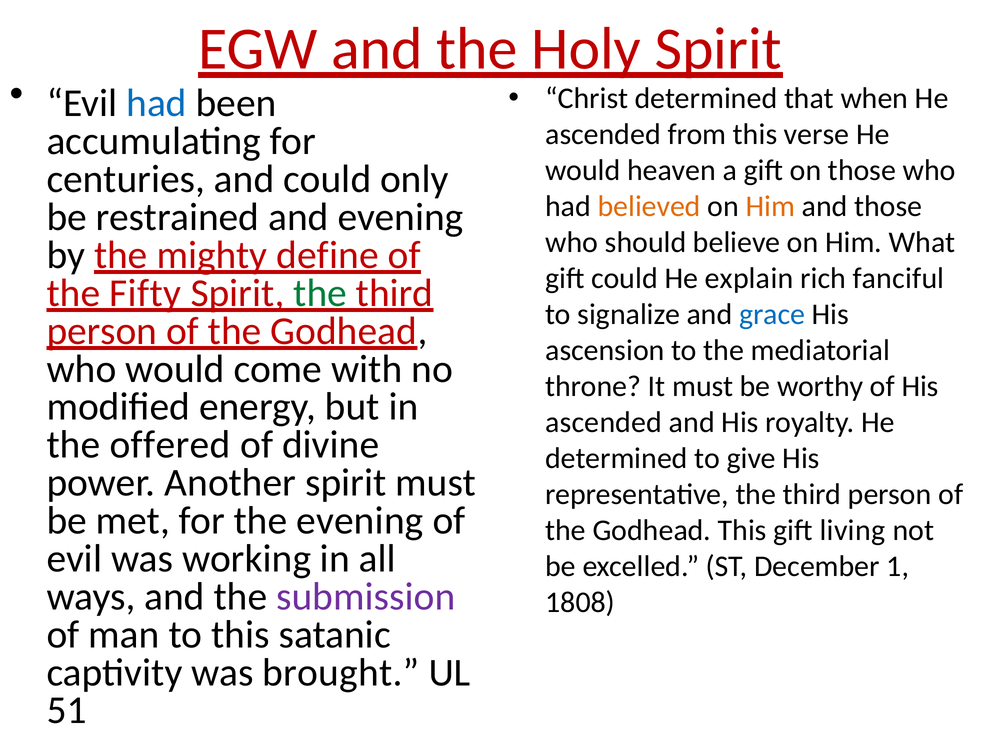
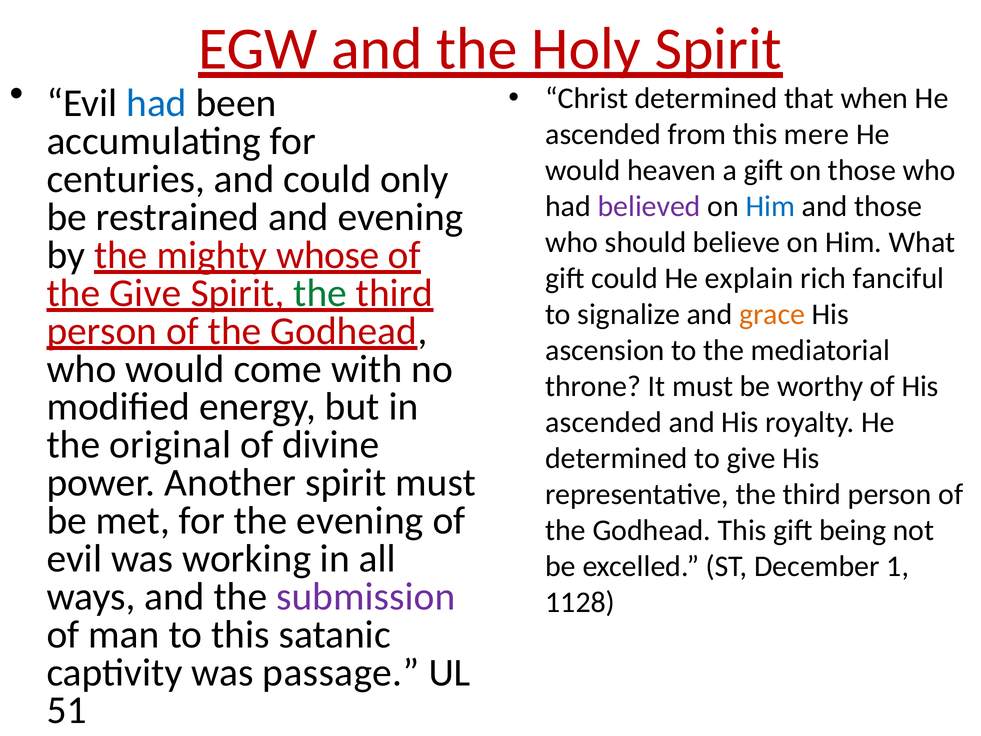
verse: verse -> mere (816, 135)
believed colour: orange -> purple (649, 206)
Him colour: orange -> blue (770, 206)
define: define -> whose (328, 255)
the Fifty: Fifty -> Give (145, 293)
grace colour: blue -> orange (772, 314)
offered: offered -> original (170, 445)
living: living -> being (853, 530)
1808: 1808 -> 1128 (580, 602)
brought: brought -> passage (341, 672)
